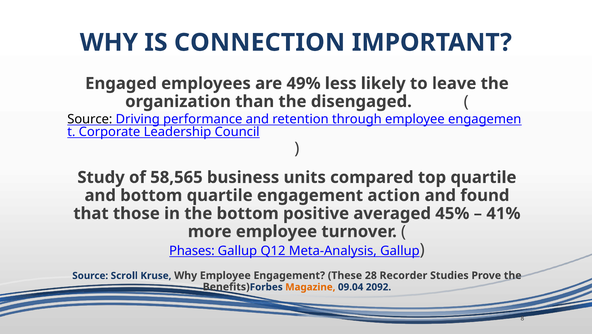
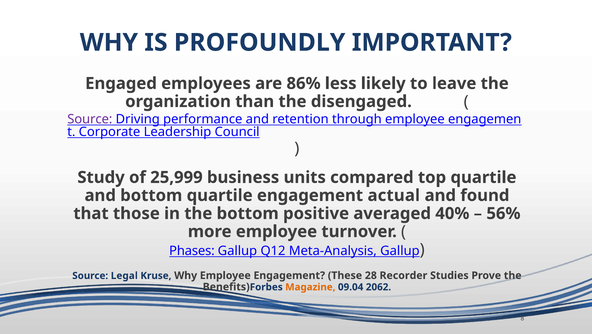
CONNECTION: CONNECTION -> PROFOUNDLY (260, 42)
49%: 49% -> 86% (304, 83)
Source colour: black -> purple (90, 119)
58,565: 58,565 -> 25,999 (176, 177)
action: action -> actual (394, 195)
45%: 45% -> 40% (452, 213)
41%: 41% -> 56% (503, 213)
Scroll: Scroll -> Legal (124, 275)
2092: 2092 -> 2062 (379, 287)
